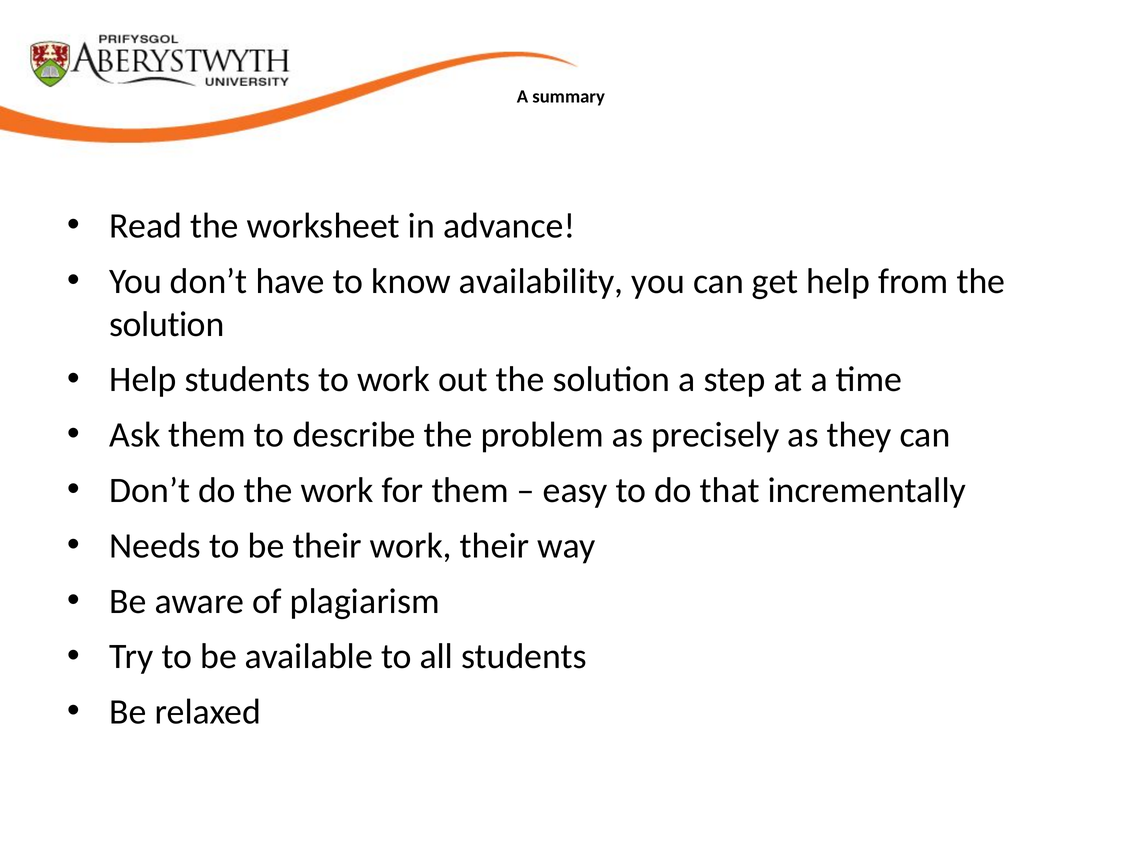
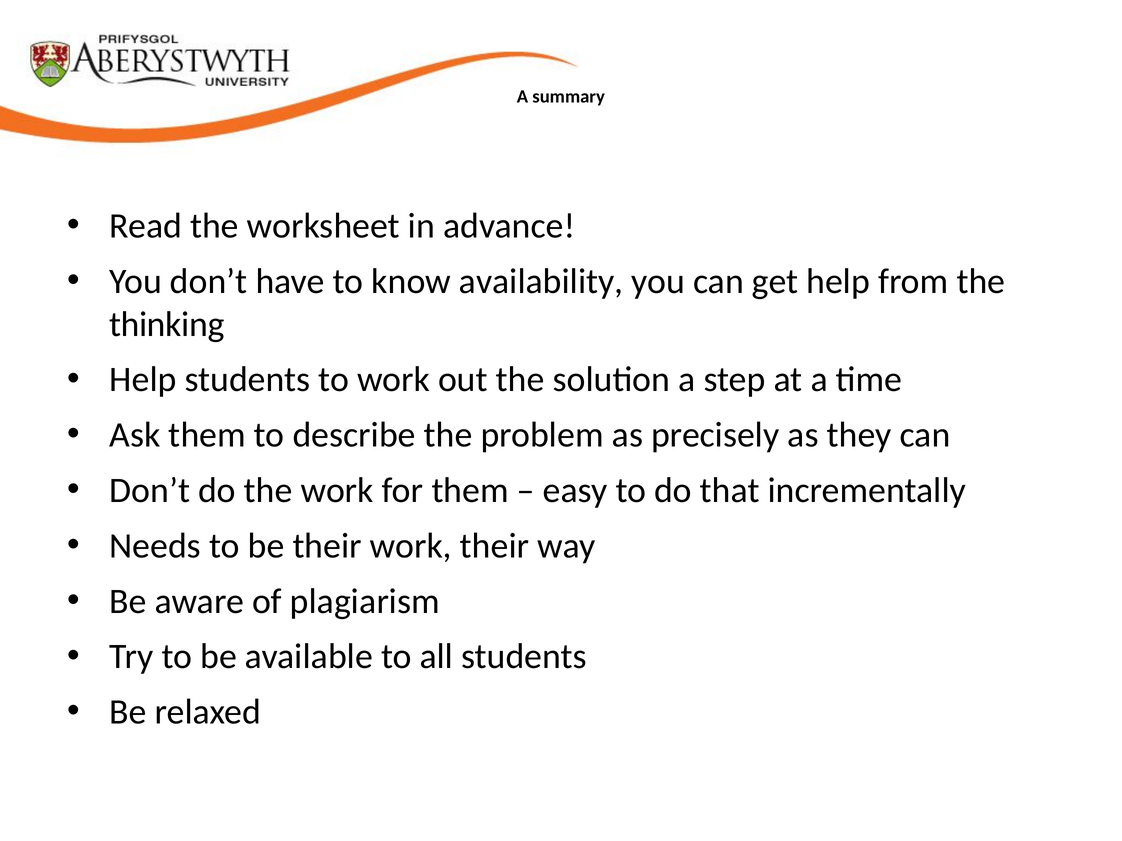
solution: solution -> thinking (167, 324)
